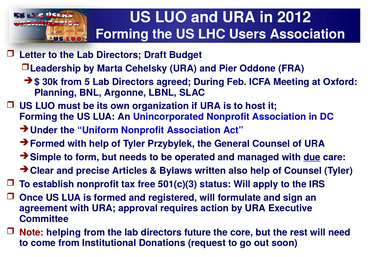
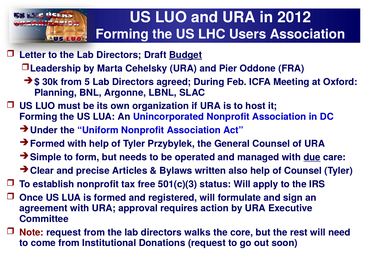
Budget underline: none -> present (186, 55)
Note helping: helping -> request (64, 232)
future: future -> walks (197, 232)
